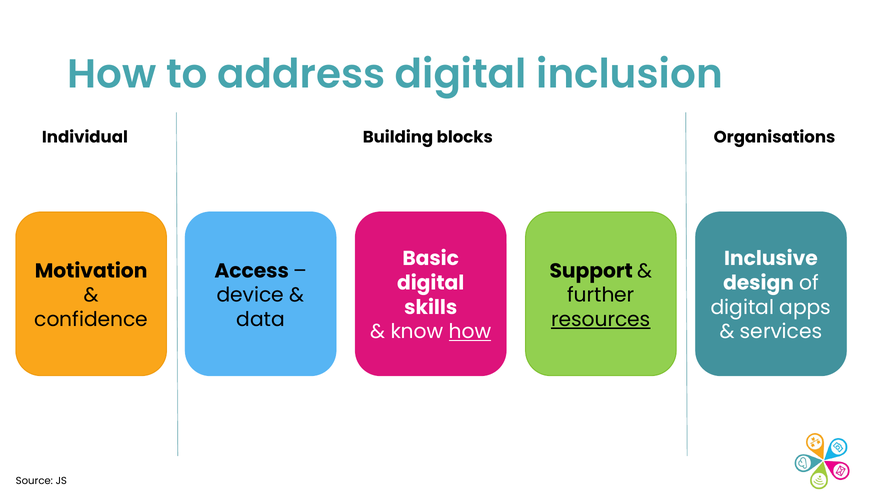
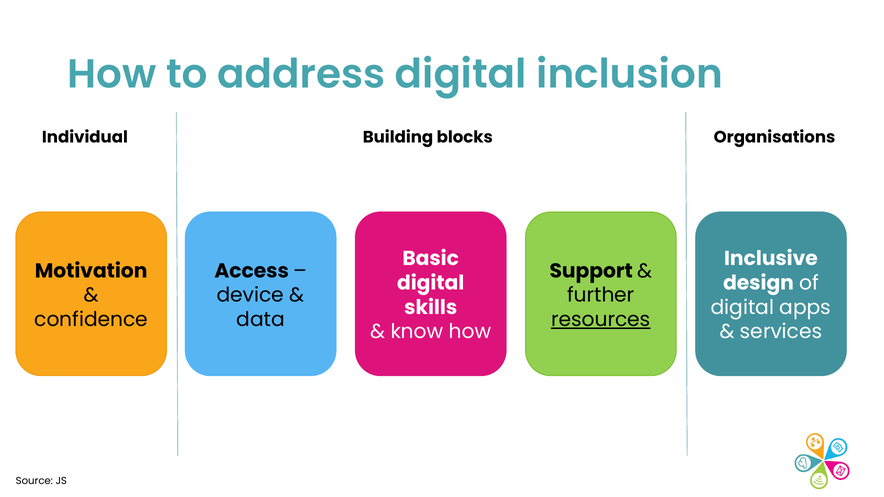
how underline: present -> none (470, 332)
